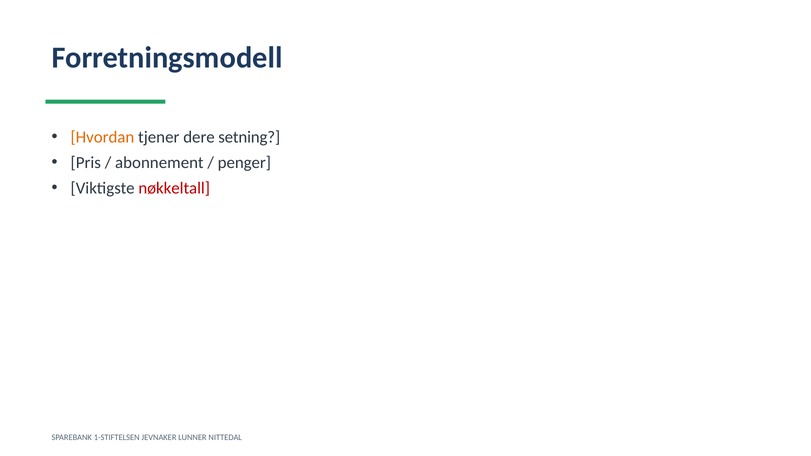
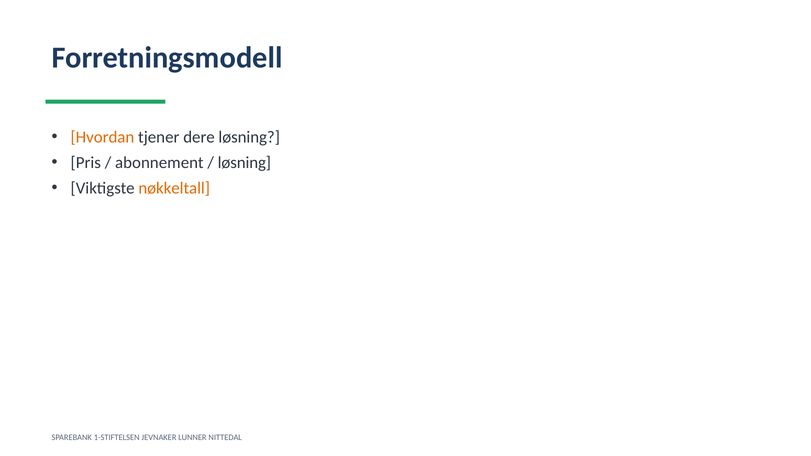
dere setning: setning -> løsning (249, 137)
penger: penger -> løsning (244, 163)
nøkkeltall colour: red -> orange (174, 188)
